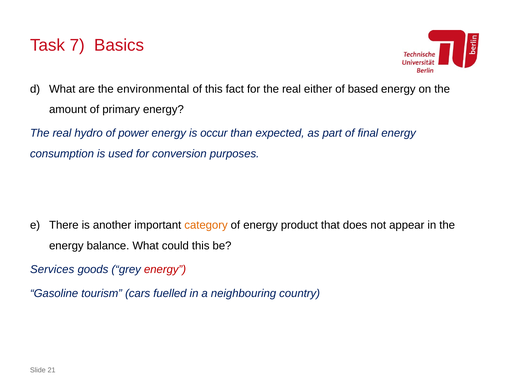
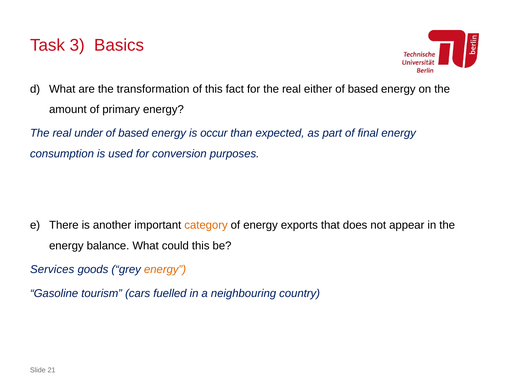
7: 7 -> 3 (77, 45)
environmental: environmental -> transformation (153, 89)
hydro: hydro -> under (89, 133)
power: power -> based (133, 133)
product: product -> exports (299, 225)
energy colour: red -> orange (165, 269)
